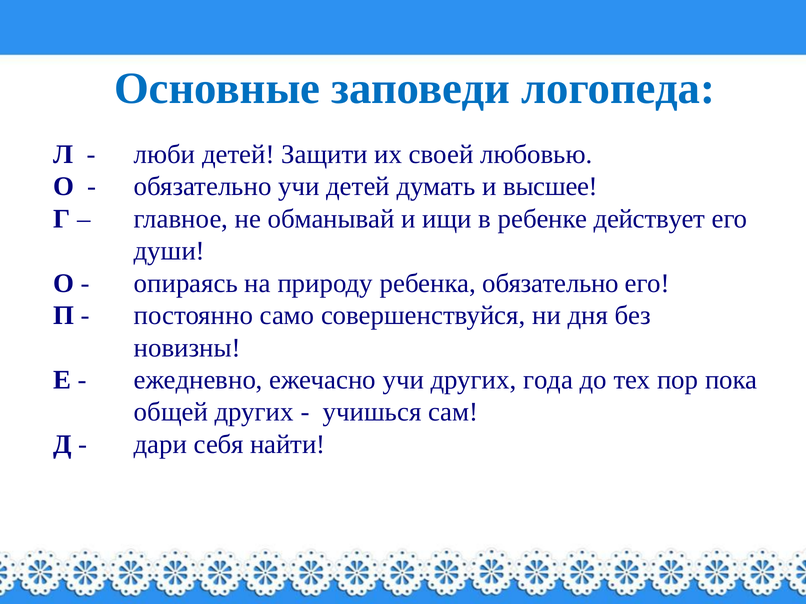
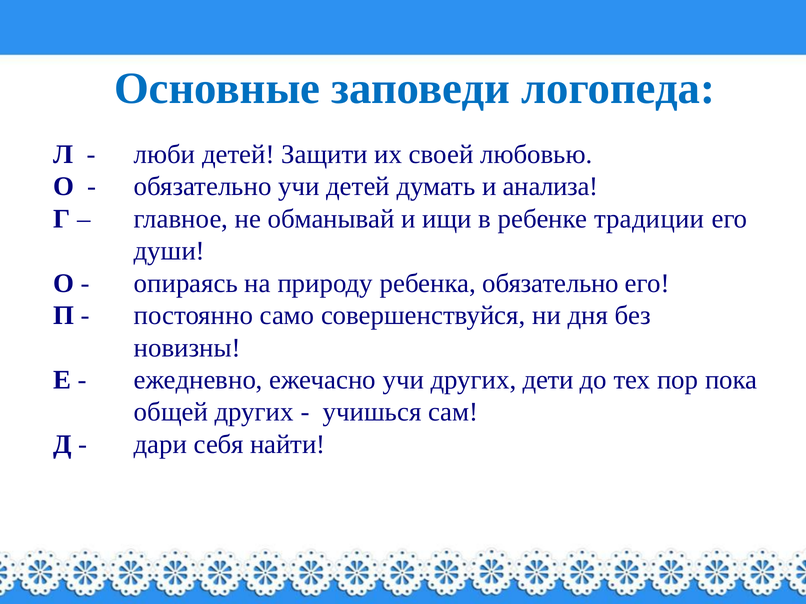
высшее: высшее -> анализа (551, 187)
действует: действует -> традиции (649, 219)
года: года -> дети (548, 380)
